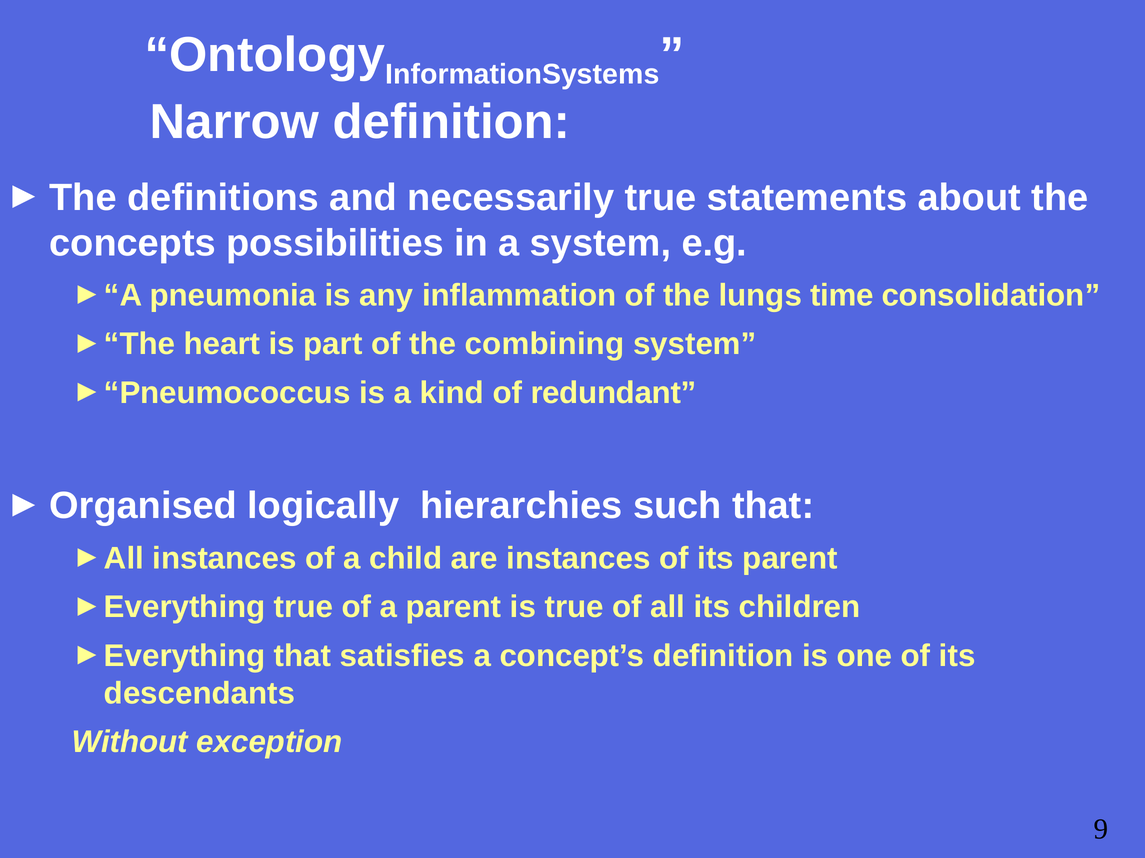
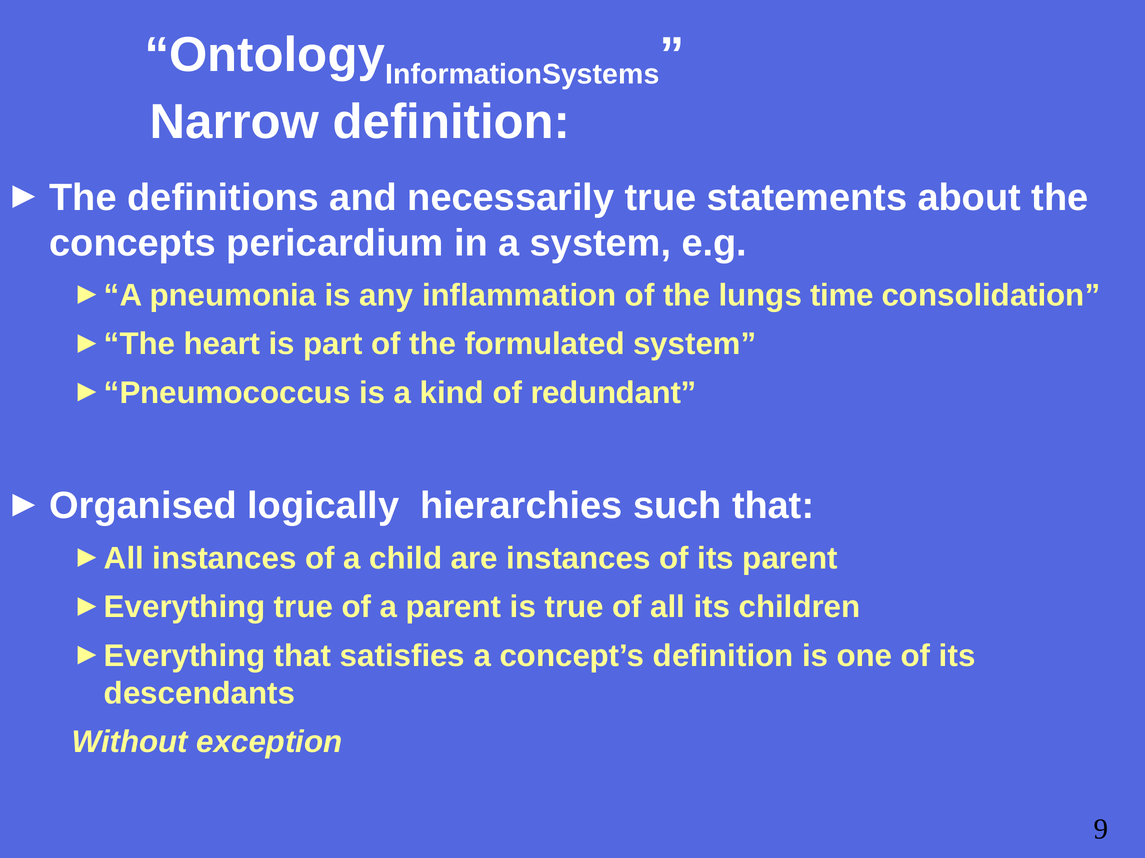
possibilities: possibilities -> pericardium (335, 243)
combining: combining -> formulated (545, 344)
